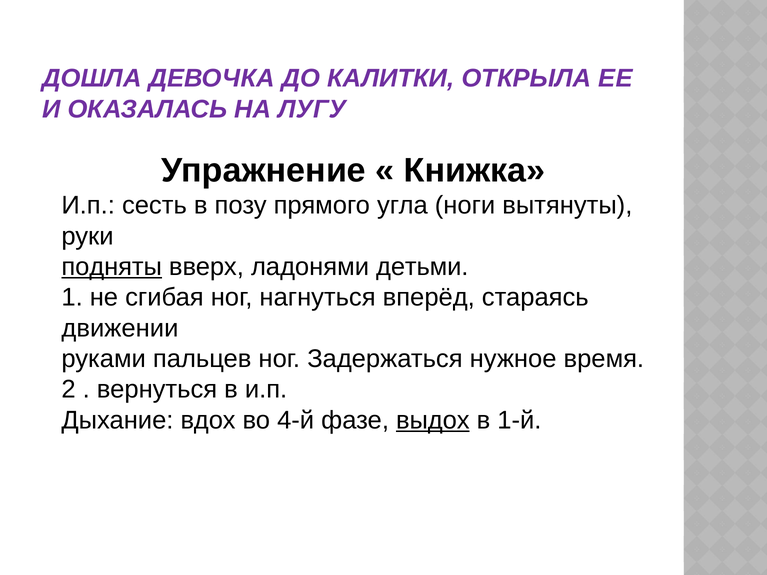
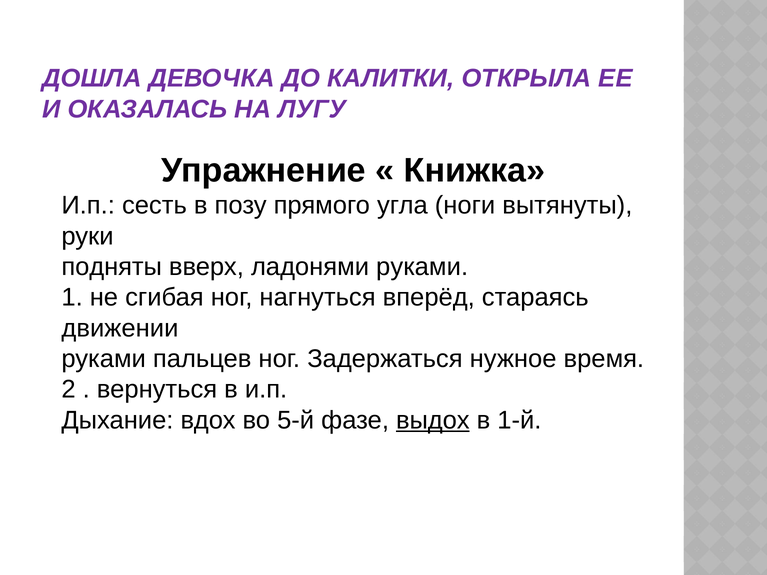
подняты underline: present -> none (112, 267)
ладонями детьми: детьми -> руками (422, 267)
4-й: 4-й -> 5-й (296, 420)
